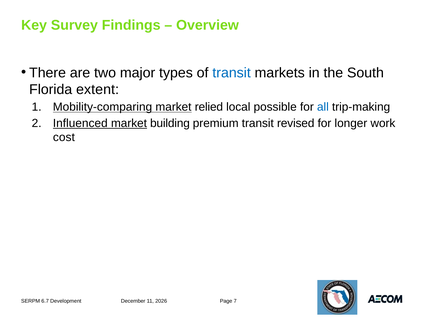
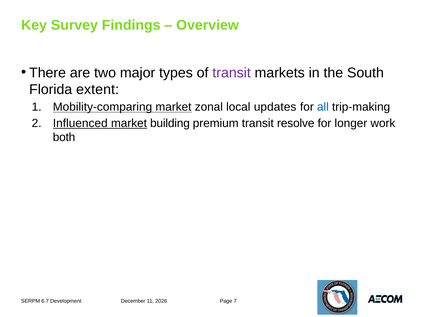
transit colour: blue -> purple (232, 73)
relied: relied -> zonal (209, 107)
possible: possible -> updates (275, 107)
revised: revised -> resolve (296, 123)
cost: cost -> both (64, 137)
